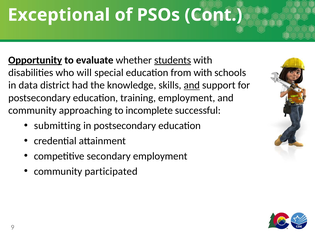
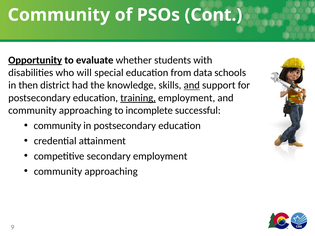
Exceptional: Exceptional -> Community (59, 15)
students underline: present -> none (173, 60)
from with: with -> data (203, 73)
data: data -> then (28, 85)
training underline: none -> present (138, 98)
submitting: submitting -> community (57, 126)
participated: participated -> approaching (111, 171)
